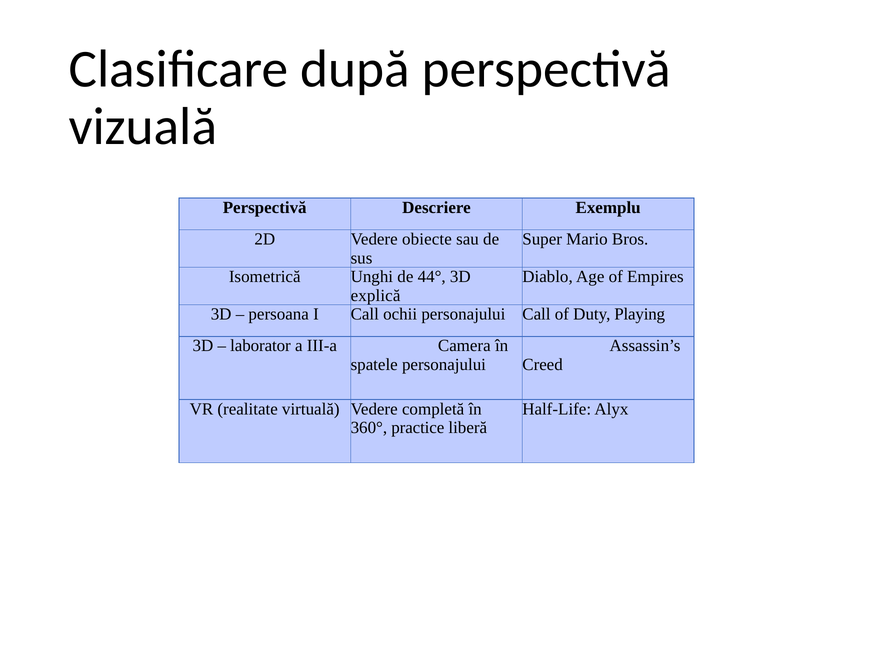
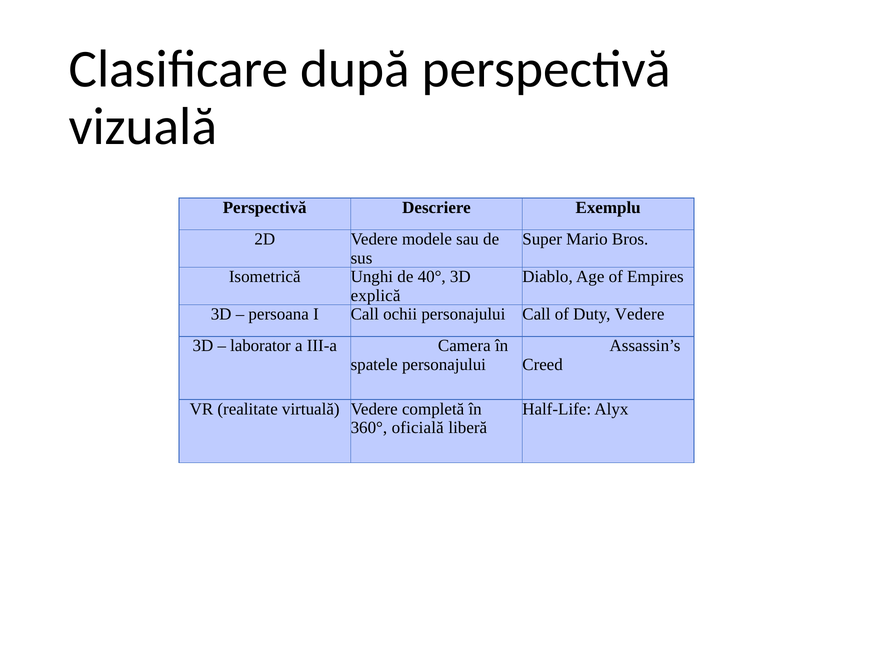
obiecte: obiecte -> modele (427, 239)
44°: 44° -> 40° (432, 277)
Duty Playing: Playing -> Vedere (640, 314)
practice: practice -> oficială (418, 428)
